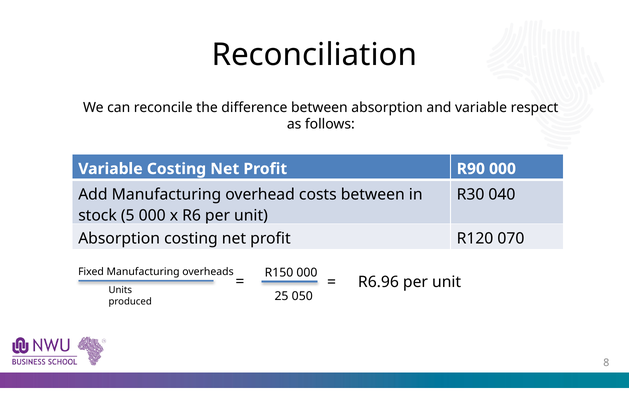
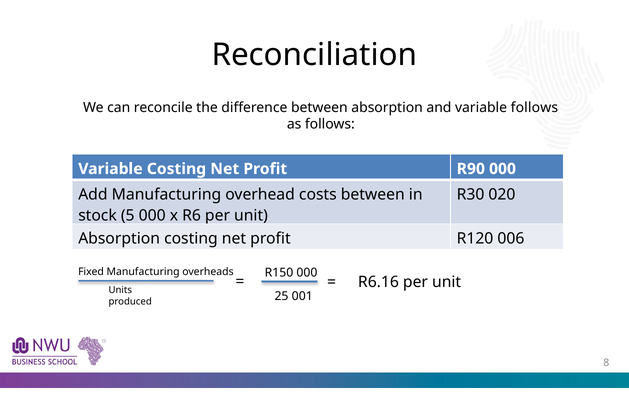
variable respect: respect -> follows (534, 108)
040: 040 -> 020 (502, 194)
070: 070 -> 006 (511, 238)
R6.96: R6.96 -> R6.16 (378, 282)
050: 050 -> 001 (302, 296)
